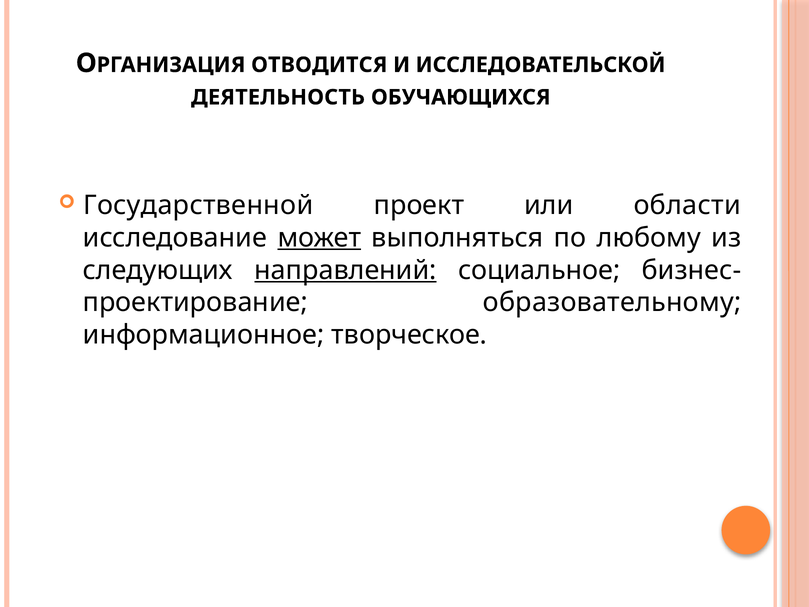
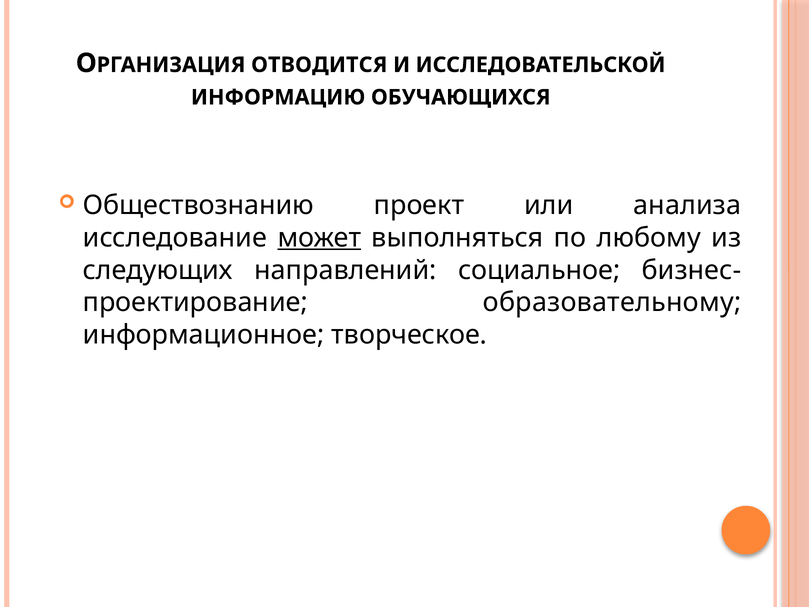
ДЕЯТЕЛЬНОСТЬ: ДЕЯТЕЛЬНОСТЬ -> ИНФОРМАЦИЮ (278, 97)
Государственной: Государственной -> Обществознанию (198, 205)
области: области -> анализа (687, 205)
направлений underline: present -> none (345, 270)
